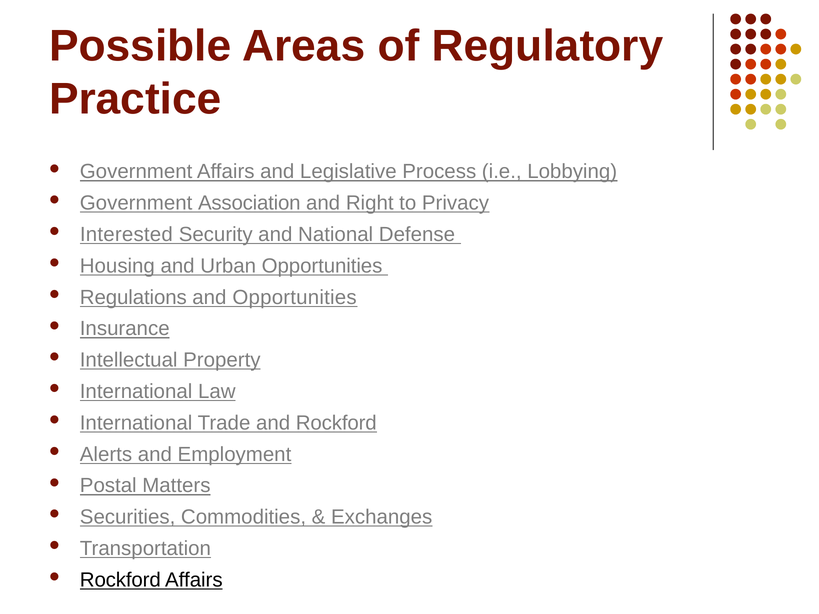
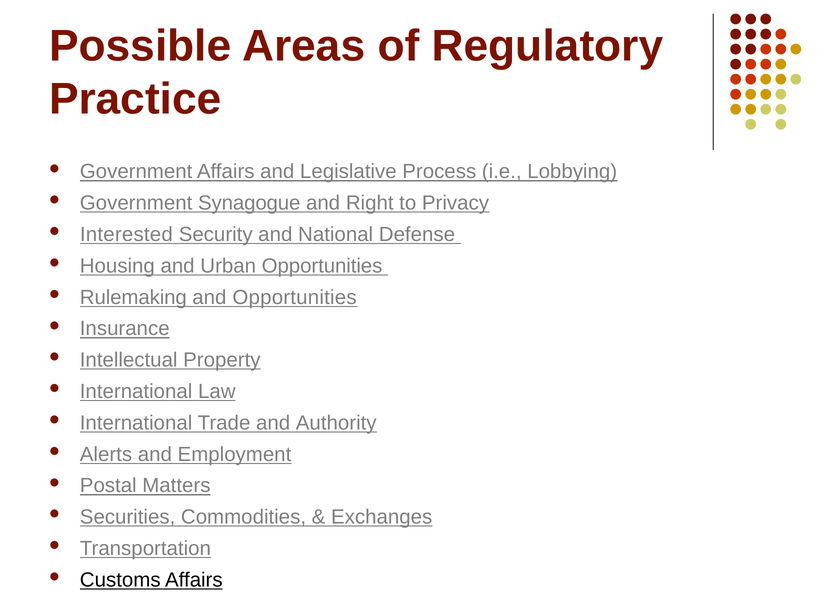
Association: Association -> Synagogue (249, 203)
Regulations: Regulations -> Rulemaking (133, 297)
and Rockford: Rockford -> Authority (336, 423)
Rockford: Rockford -> Customs (120, 580)
